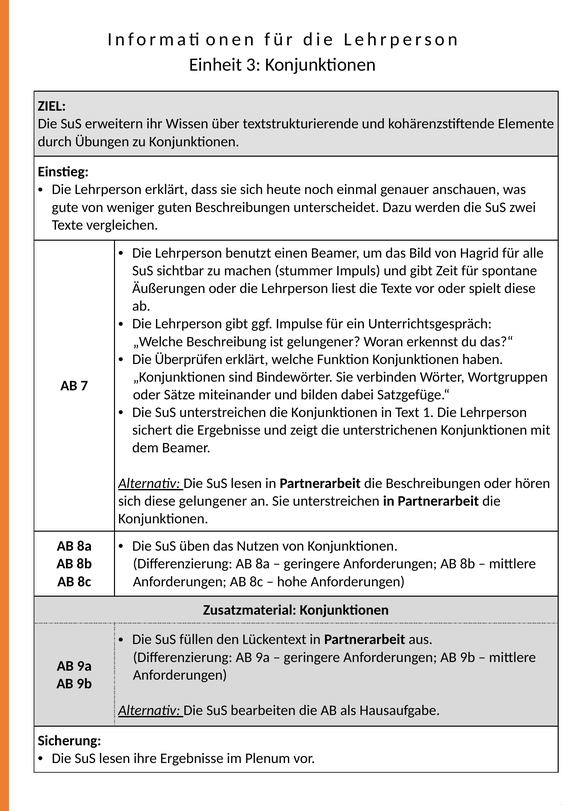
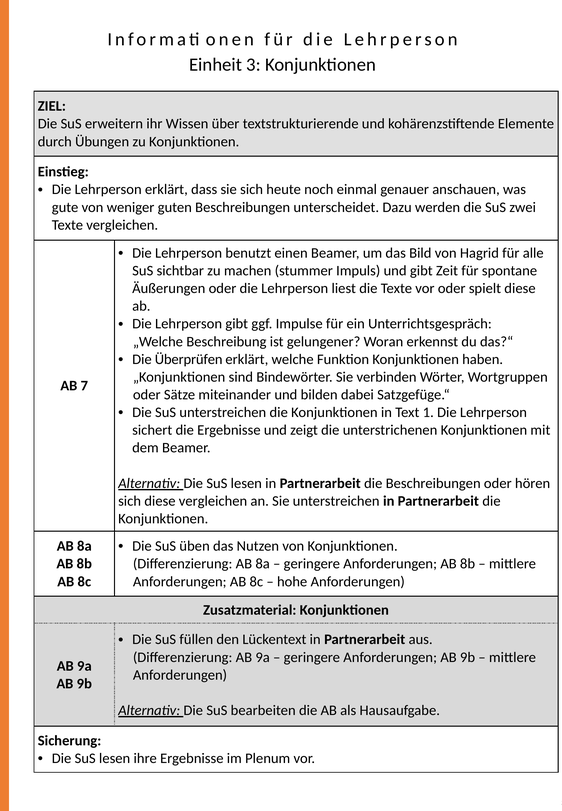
diese gelungener: gelungener -> vergleichen (213, 501)
